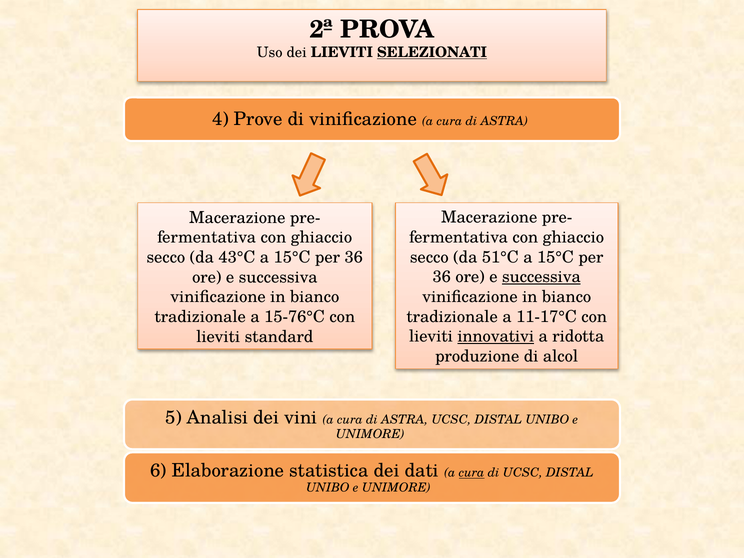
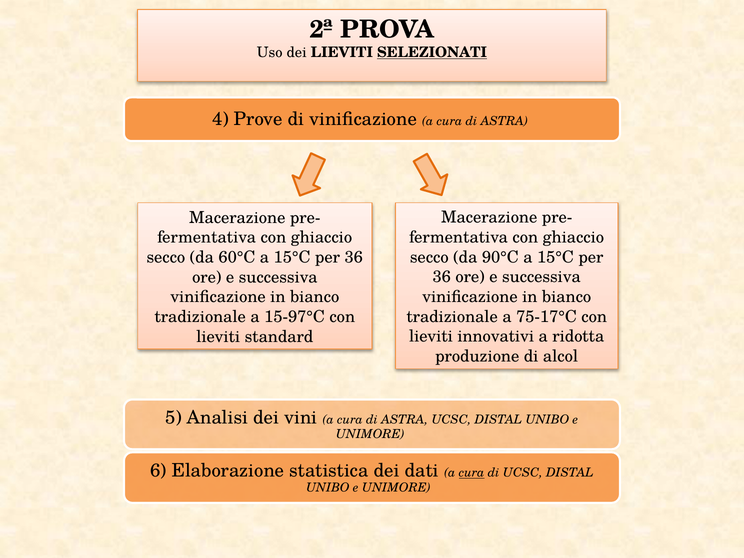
43°C: 43°C -> 60°C (237, 257)
51°C: 51°C -> 90°C (500, 257)
successiva underline: present -> none (541, 277)
15-76°C: 15-76°C -> 15-97°C (295, 317)
11-17°C: 11-17°C -> 75-17°C (546, 317)
innovativi underline: present -> none (496, 337)
